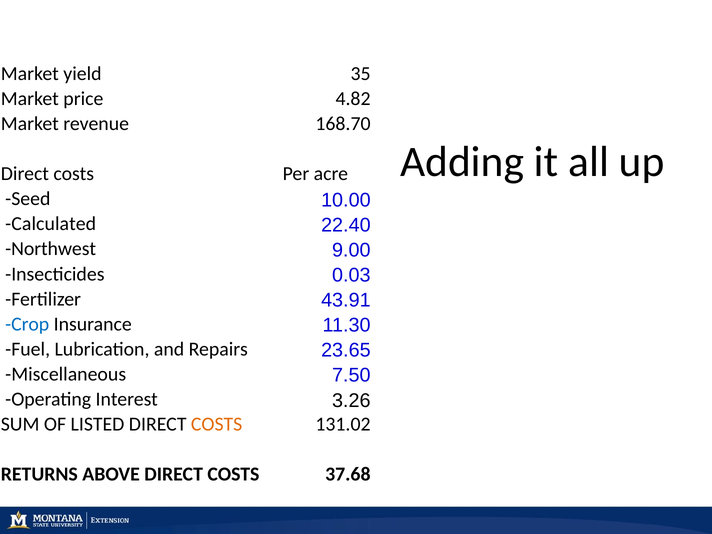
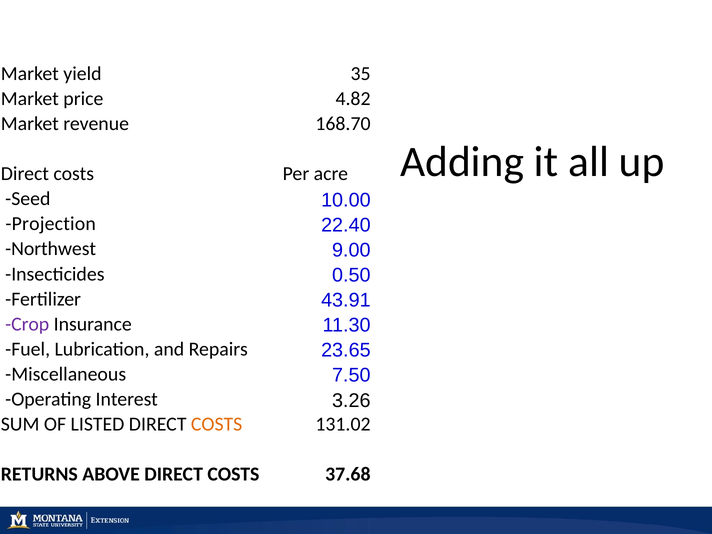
Calculated: Calculated -> Projection (51, 224)
0.03: 0.03 -> 0.50 (351, 275)
Crop colour: blue -> purple (27, 324)
